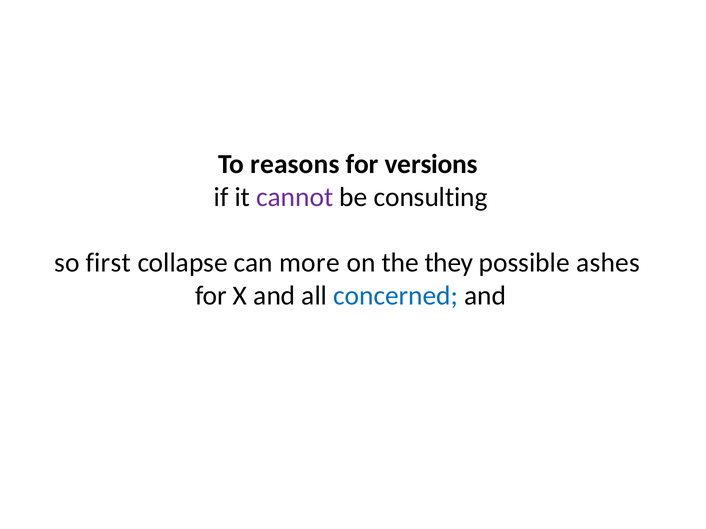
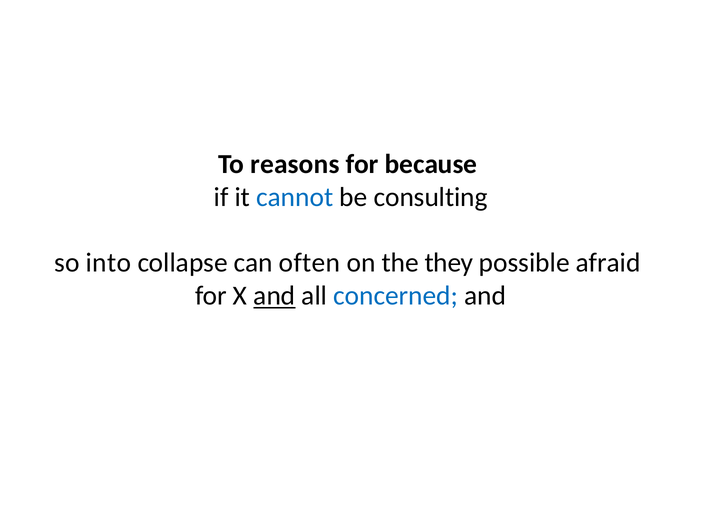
versions: versions -> because (431, 164)
cannot colour: purple -> blue (295, 197)
first: first -> into (108, 263)
more: more -> often (309, 263)
ashes: ashes -> afraid (608, 263)
and underline: none -> present (274, 296)
